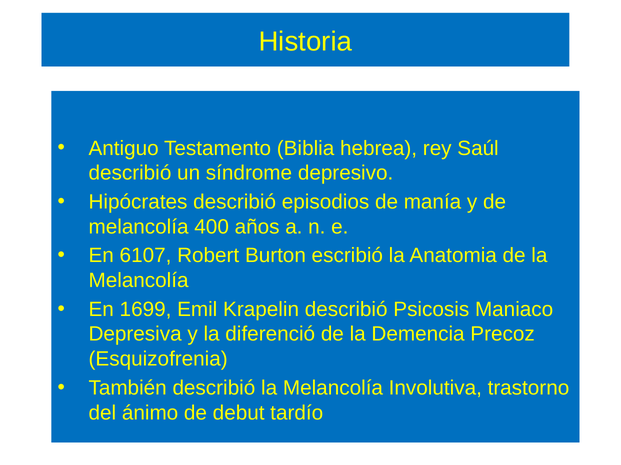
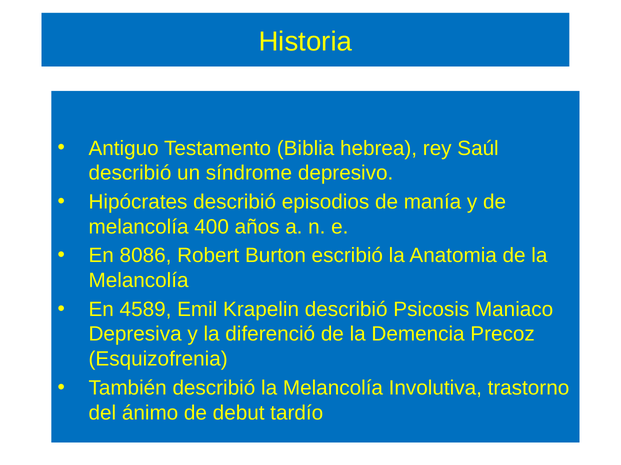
6107: 6107 -> 8086 (146, 256)
1699: 1699 -> 4589 (146, 310)
